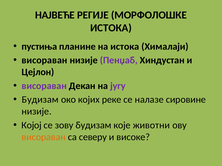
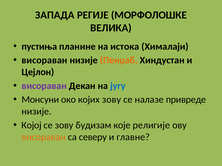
НАЈВЕЋЕ: НАЈВЕЋЕ -> ЗАПАДА (55, 15)
ИСТОКА: ИСТОКА -> ВЕЛИКА (111, 28)
Пенџаб colour: purple -> orange (119, 60)
југу colour: purple -> blue (118, 86)
Будизам: Будизам -> Монсуни (40, 100)
којих реке: реке -> зову (112, 100)
сировине: сировине -> привреде (186, 100)
животни: животни -> религије (151, 126)
високе: високе -> главне (133, 137)
